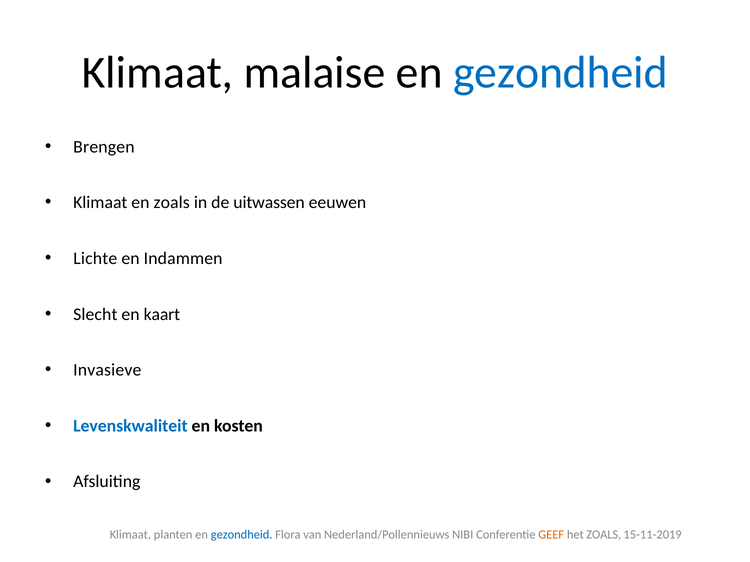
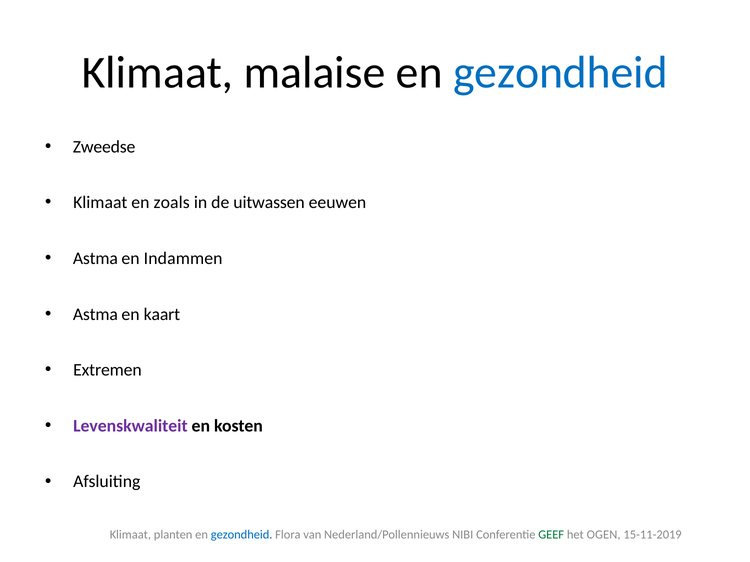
Brengen: Brengen -> Zweedse (104, 147)
Lichte: Lichte -> Astma (95, 259)
Slecht: Slecht -> Astma (95, 314)
Invasieve: Invasieve -> Extremen (107, 370)
Levenskwaliteit colour: blue -> purple (130, 426)
GEEF colour: orange -> green (551, 535)
het ZOALS: ZOALS -> OGEN (604, 535)
